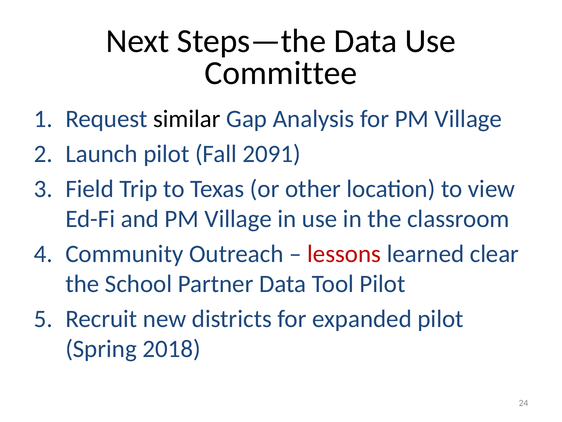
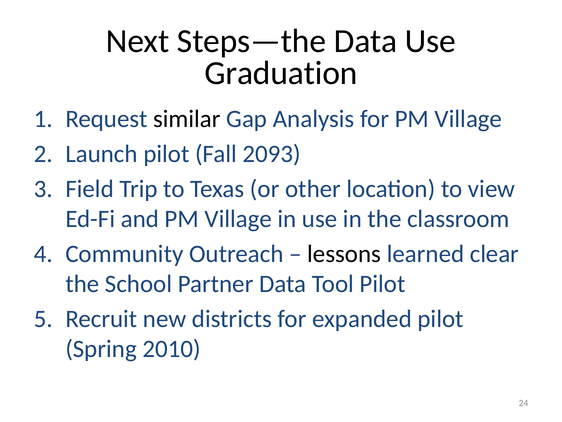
Committee: Committee -> Graduation (281, 73)
2091: 2091 -> 2093 (272, 154)
lessons colour: red -> black (344, 254)
2018: 2018 -> 2010 (172, 349)
